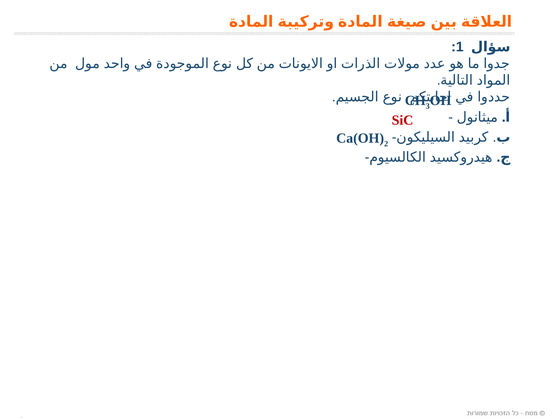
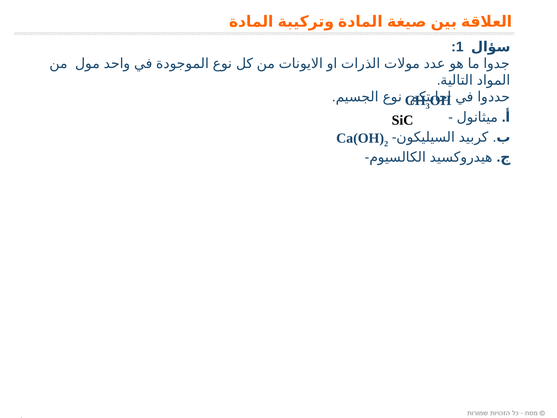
SiC colour: red -> black (403, 120)
